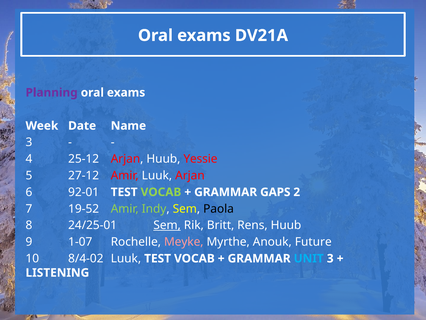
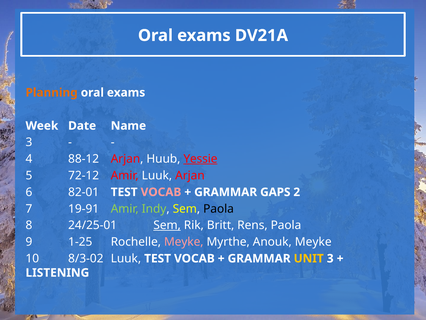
Planning colour: purple -> orange (52, 92)
25-12: 25-12 -> 88-12 (84, 159)
Yessie underline: none -> present (200, 159)
27-12: 27-12 -> 72-12 (84, 175)
92-01: 92-01 -> 82-01 (84, 192)
VOCAB colour: light green -> pink (161, 192)
19-52: 19-52 -> 19-91 (84, 208)
Rens Huub: Huub -> Paola (286, 225)
1-07: 1-07 -> 1-25 (80, 242)
Anouk Future: Future -> Meyke (313, 242)
8/4-02: 8/4-02 -> 8/3-02 (86, 258)
UNIT colour: light blue -> yellow (309, 258)
